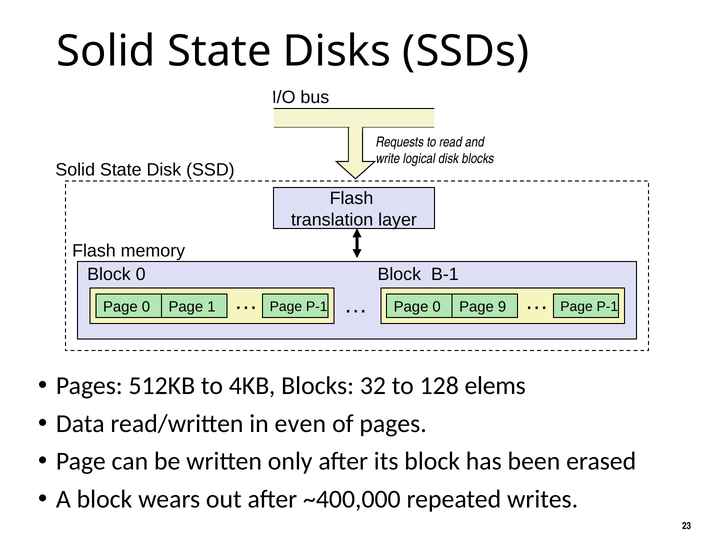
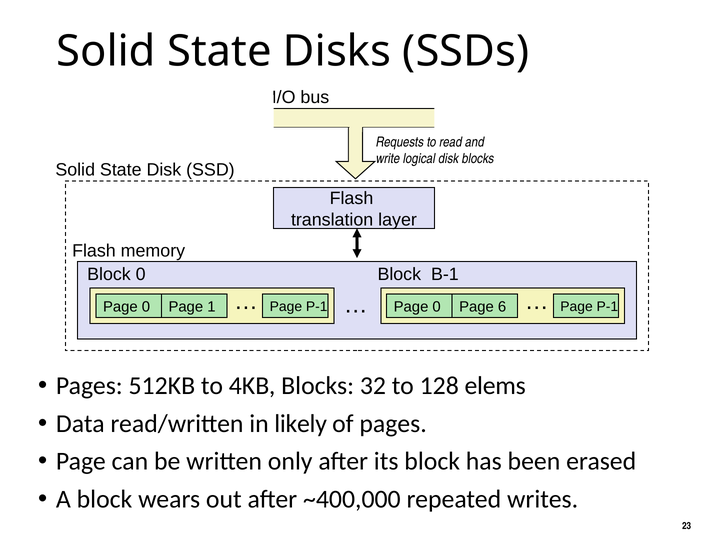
9: 9 -> 6 (502, 307)
even: even -> likely (301, 424)
